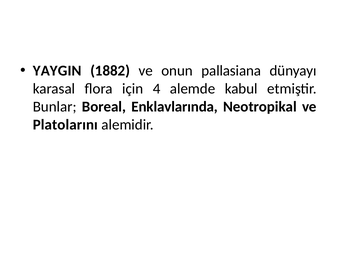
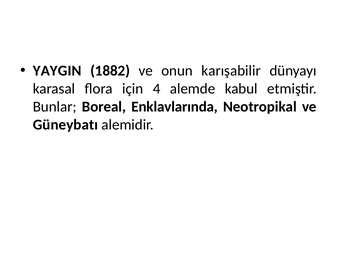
pallasiana: pallasiana -> karışabilir (231, 71)
Platolarını: Platolarını -> Güneybatı (65, 125)
